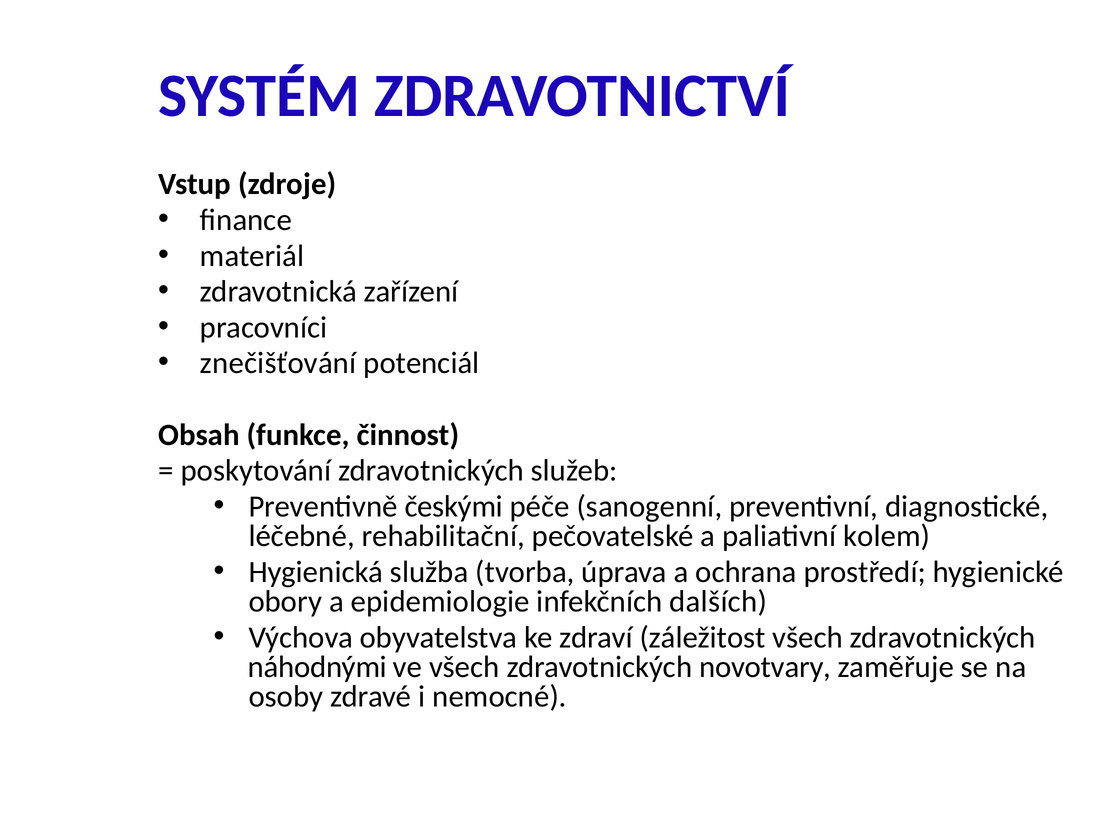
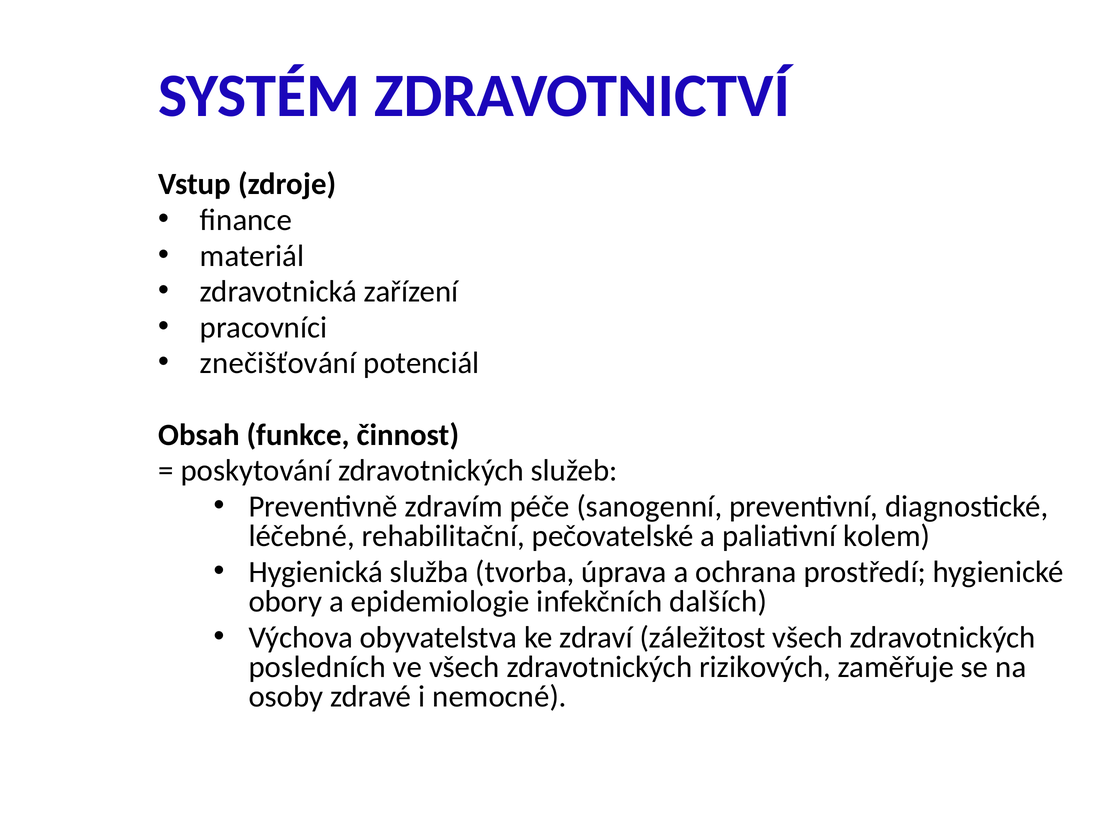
českými: českými -> zdravím (454, 506)
náhodnými: náhodnými -> posledních (317, 667)
novotvary: novotvary -> rizikových (765, 667)
